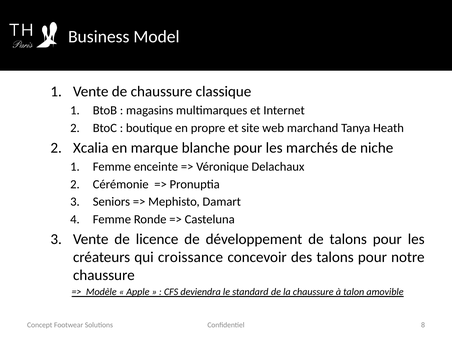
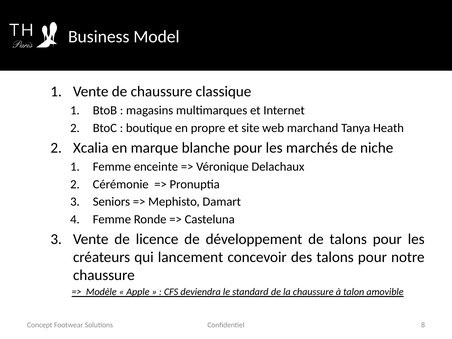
croissance: croissance -> lancement (191, 257)
